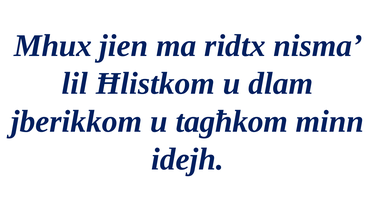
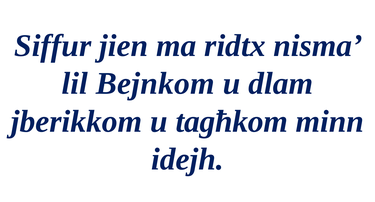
Mhux: Mhux -> Siffur (53, 46)
Ħlistkom: Ħlistkom -> Bejnkom (155, 83)
